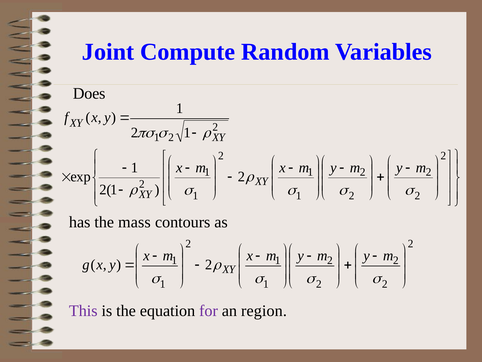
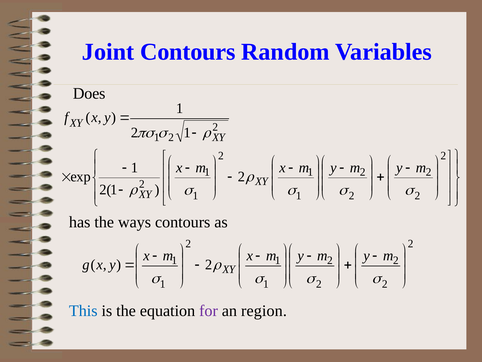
Joint Compute: Compute -> Contours (188, 52)
mass: mass -> ways (135, 222)
This colour: purple -> blue (83, 310)
